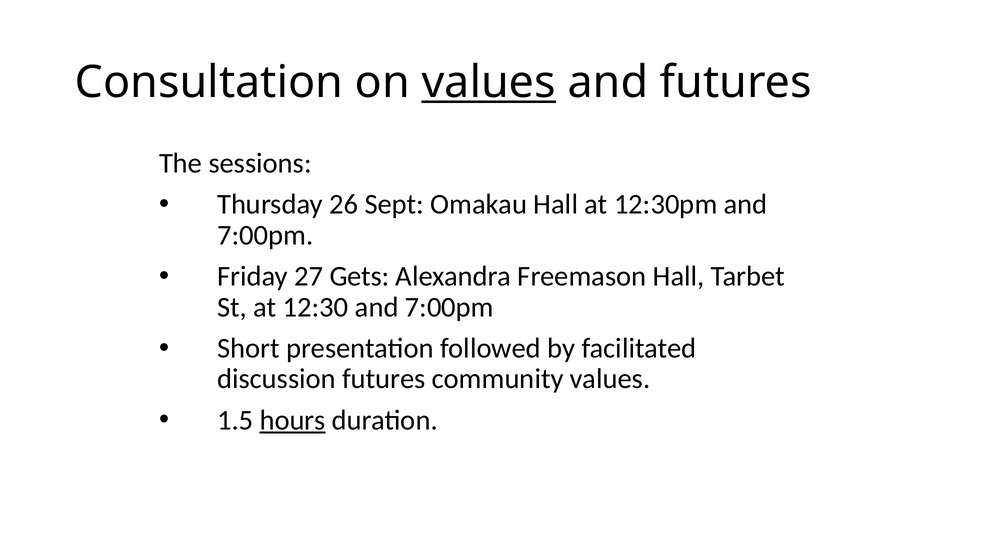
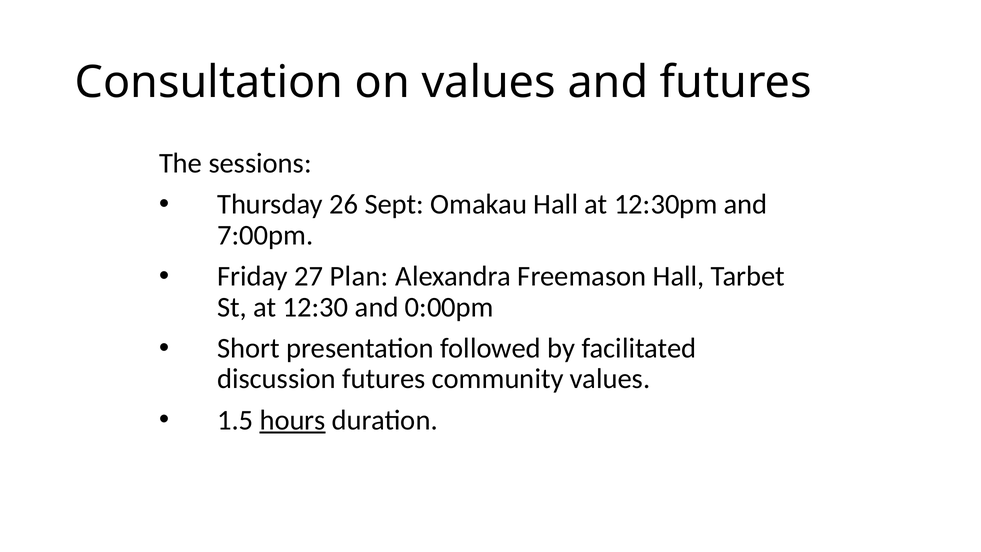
values underline: present -> none (489, 82)
Gets: Gets -> Plan (359, 276)
12:30 and 7:00pm: 7:00pm -> 0:00pm (449, 307)
